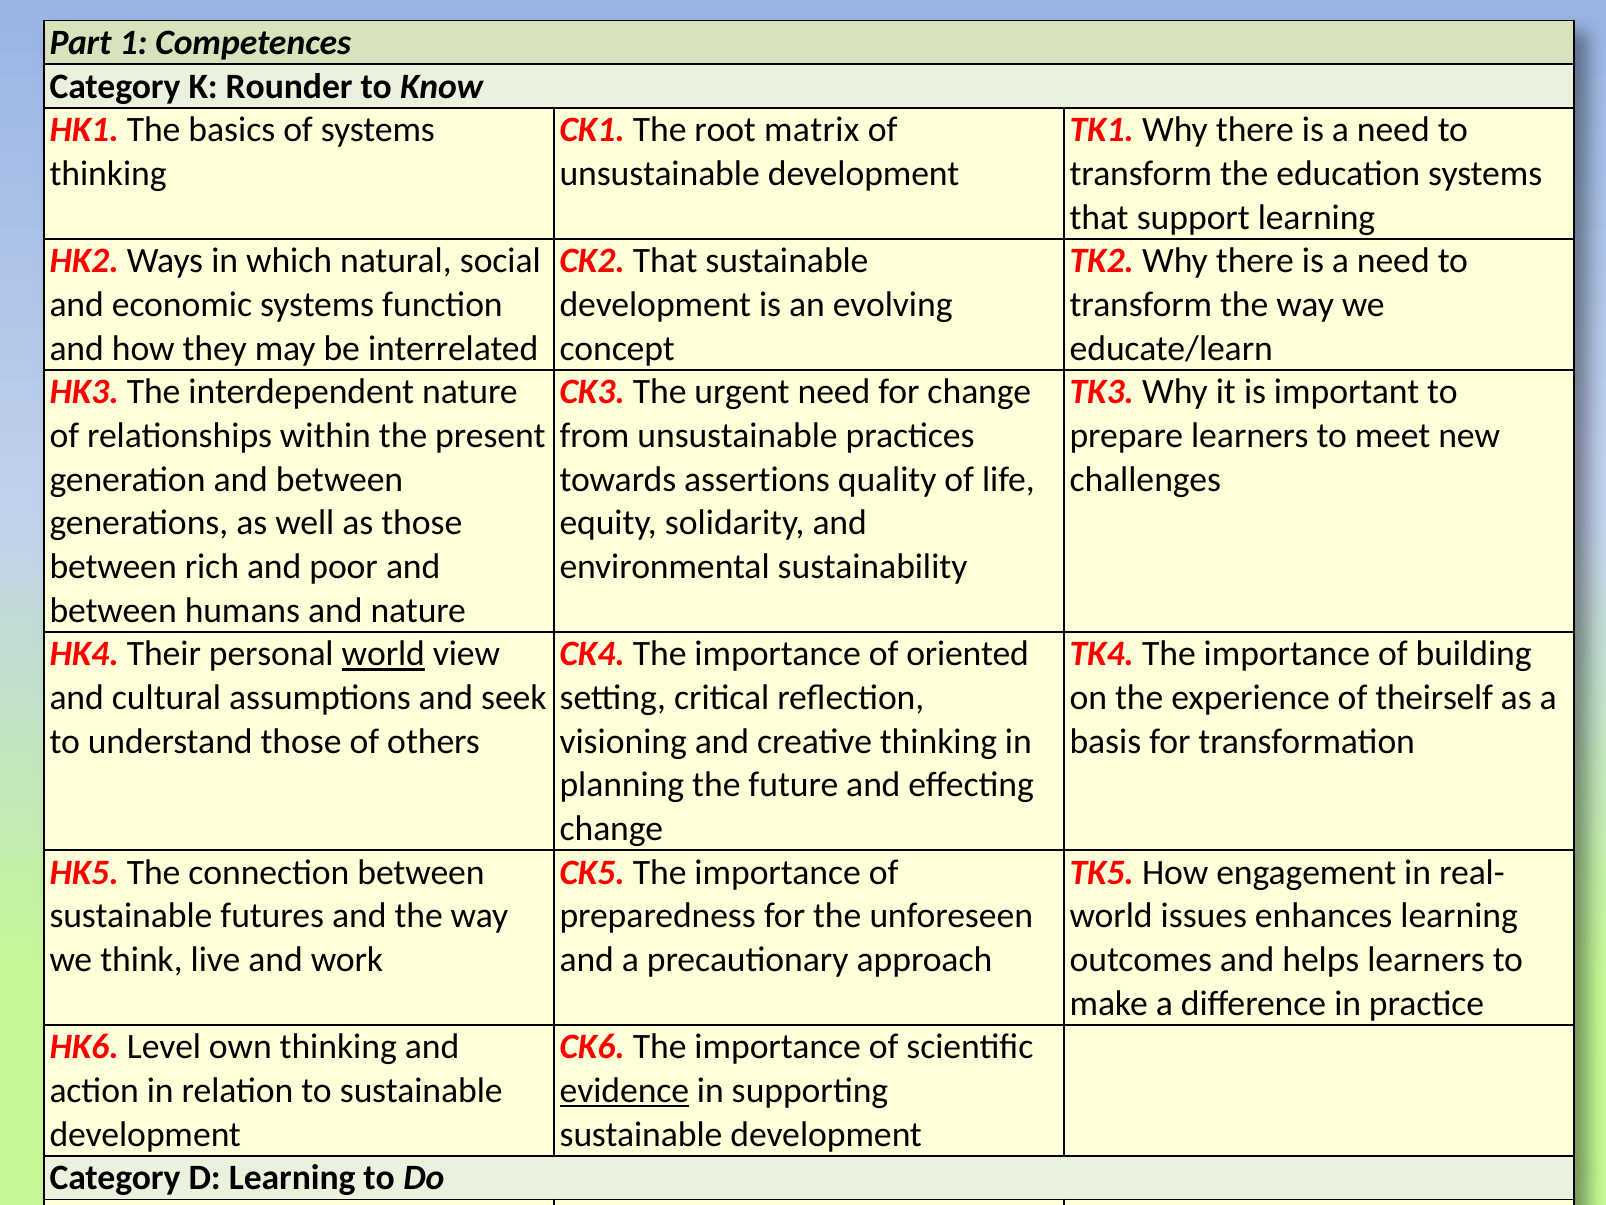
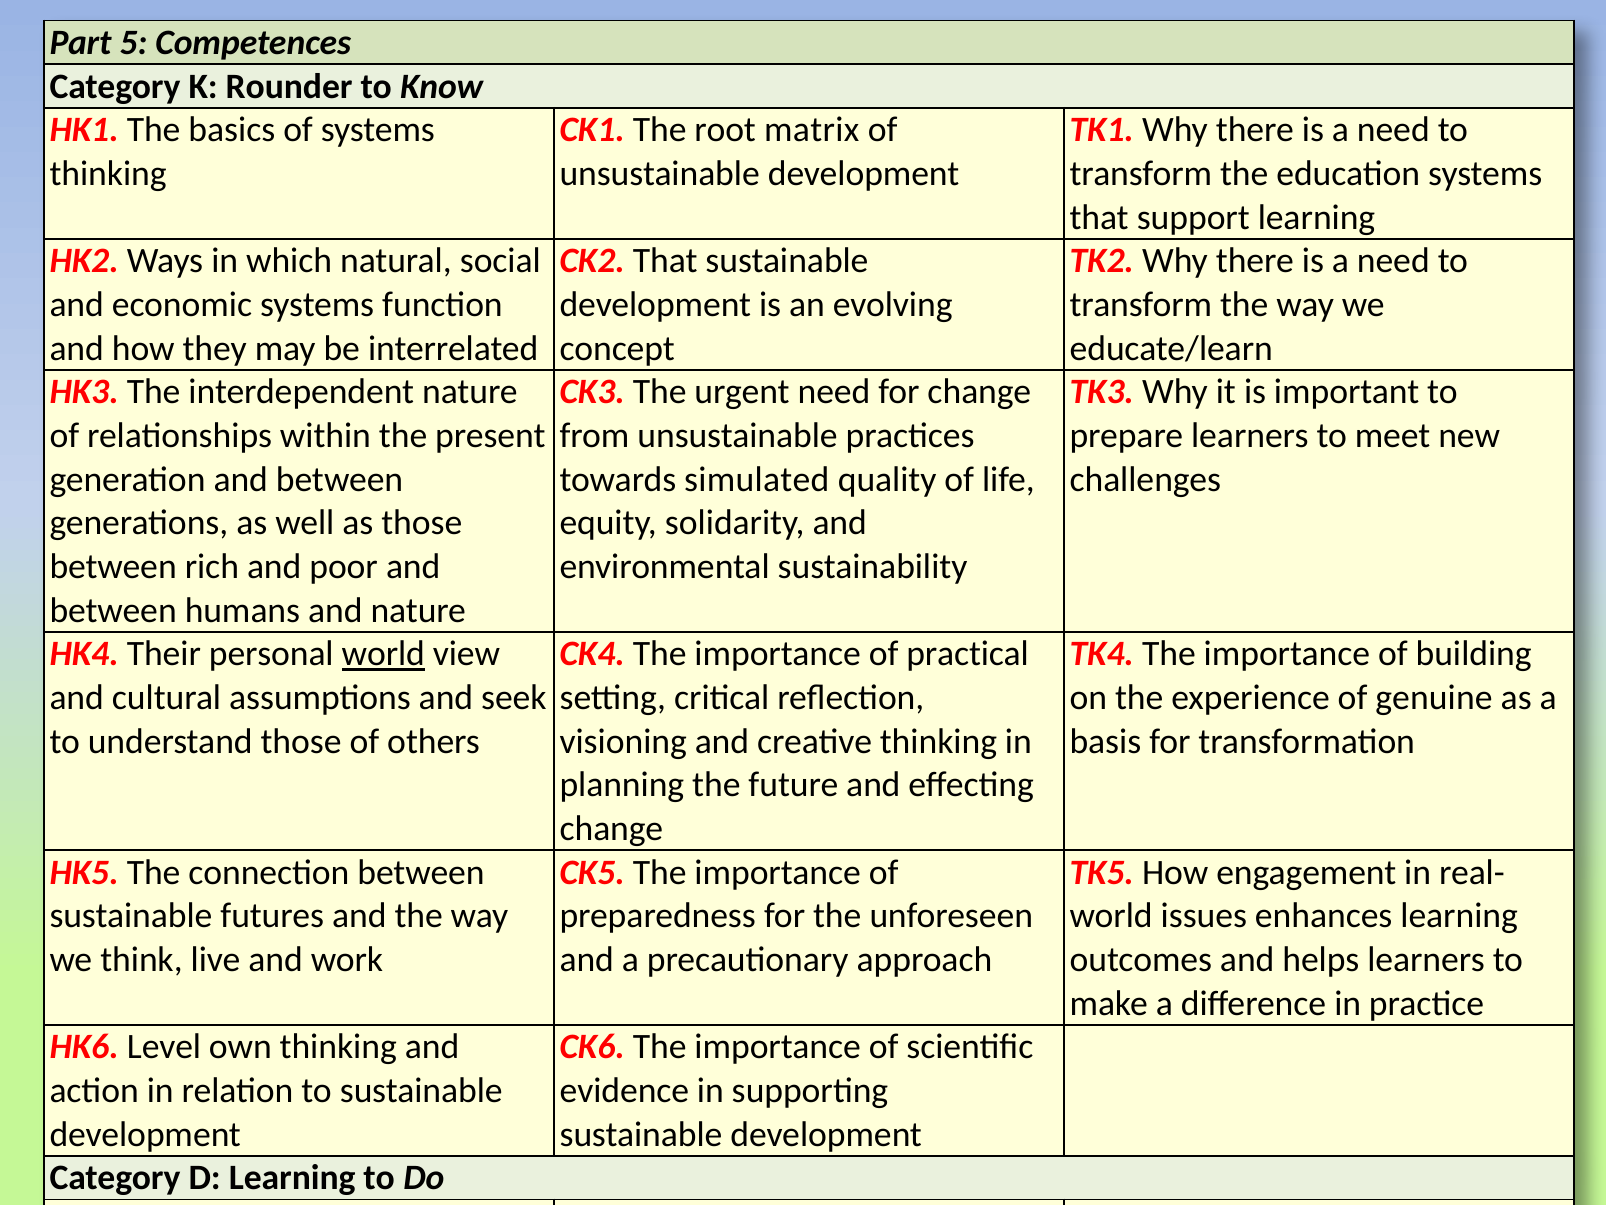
1: 1 -> 5 (133, 43)
assertions: assertions -> simulated (757, 479)
oriented: oriented -> practical (968, 654)
theirself: theirself -> genuine (1434, 697)
evidence underline: present -> none (624, 1090)
